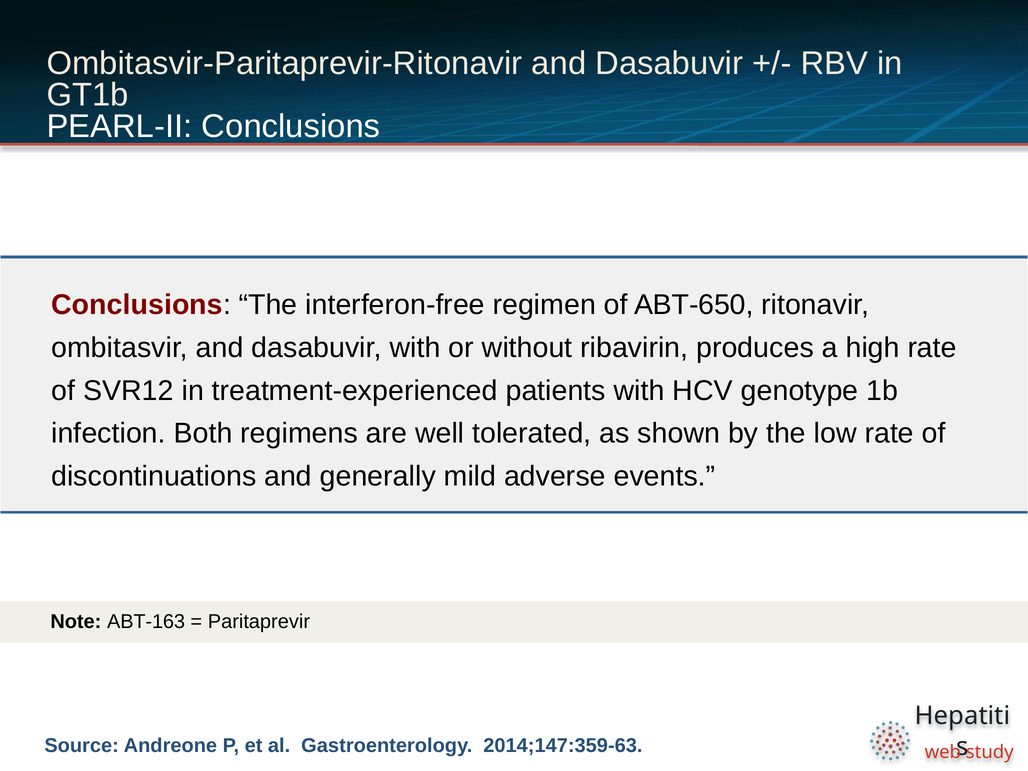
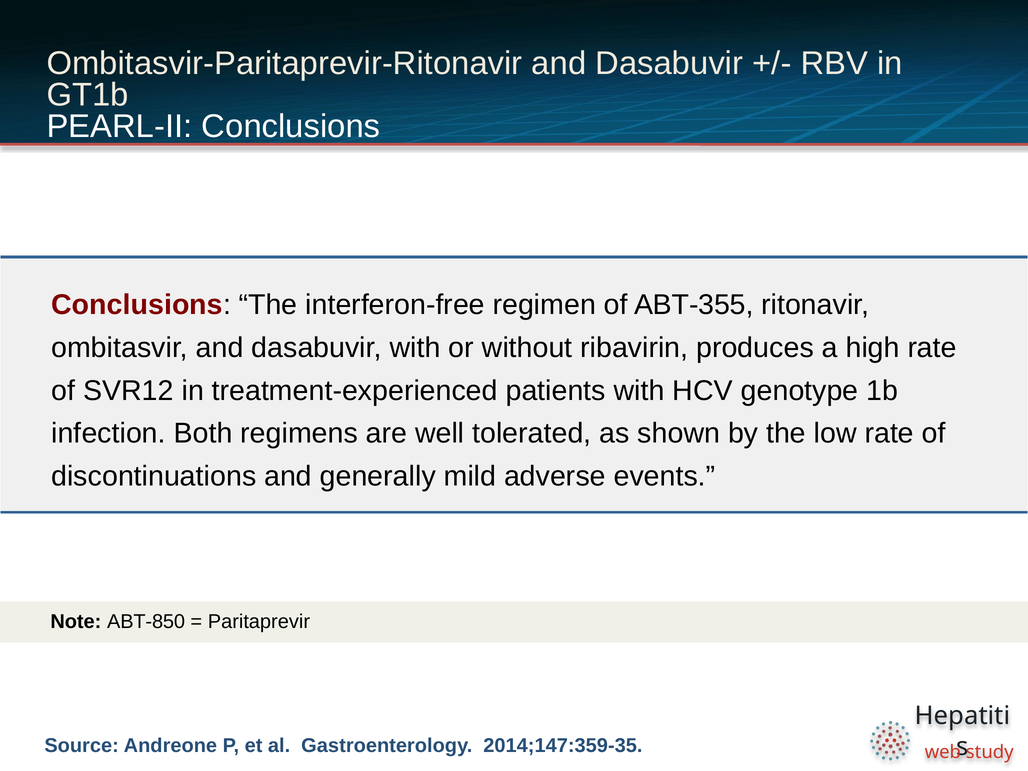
ABT-650: ABT-650 -> ABT-355 (694, 305)
ABT-163: ABT-163 -> ABT-850 (146, 622)
2014;147:359-63: 2014;147:359-63 -> 2014;147:359-35 (563, 746)
